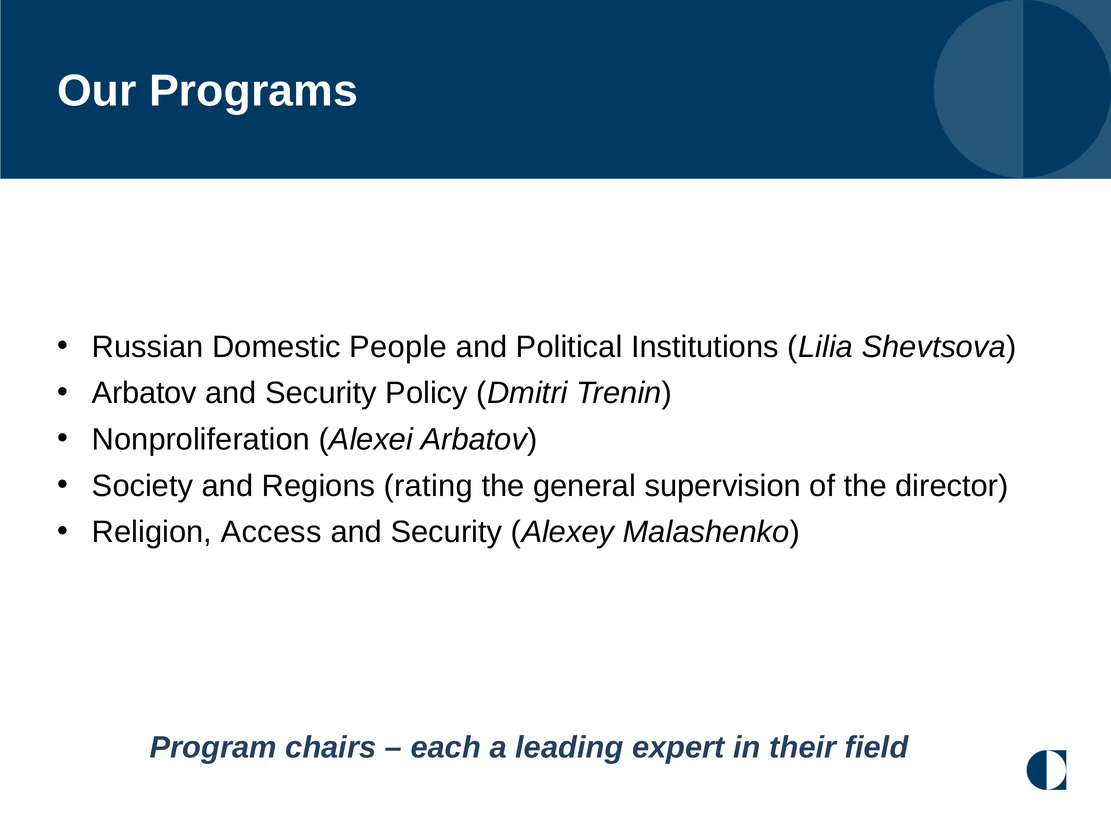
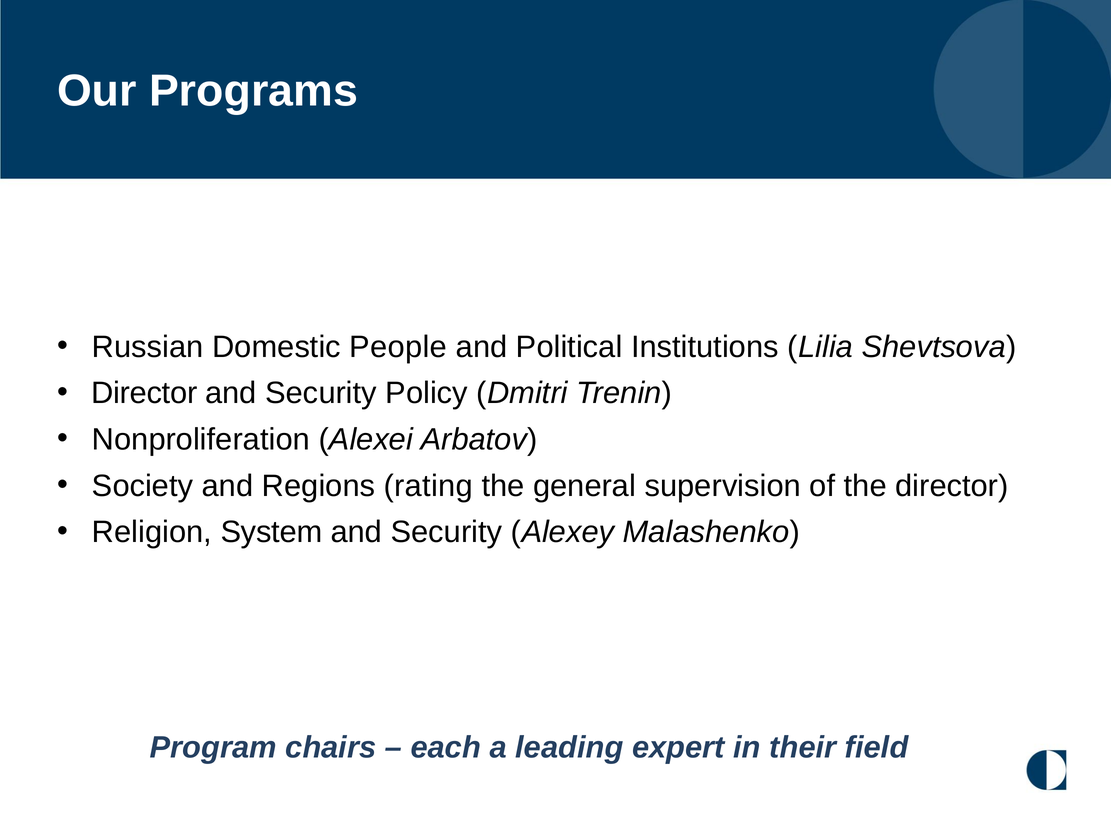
Arbatov: Arbatov -> Director (144, 393)
Access: Access -> System (271, 532)
